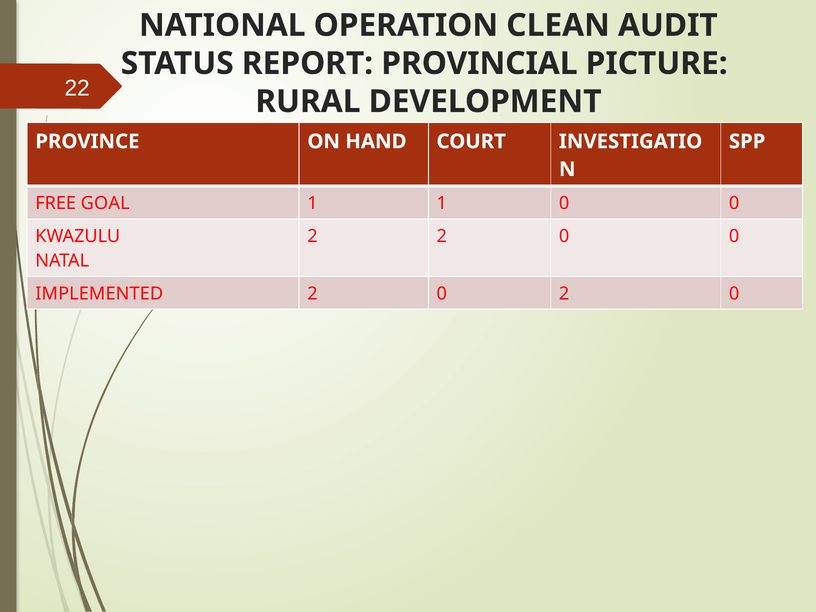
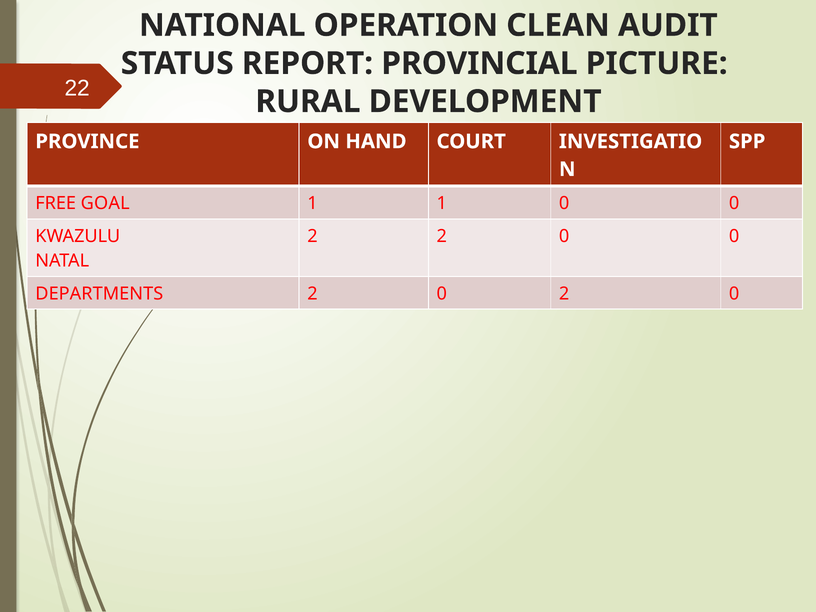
IMPLEMENTED: IMPLEMENTED -> DEPARTMENTS (99, 294)
